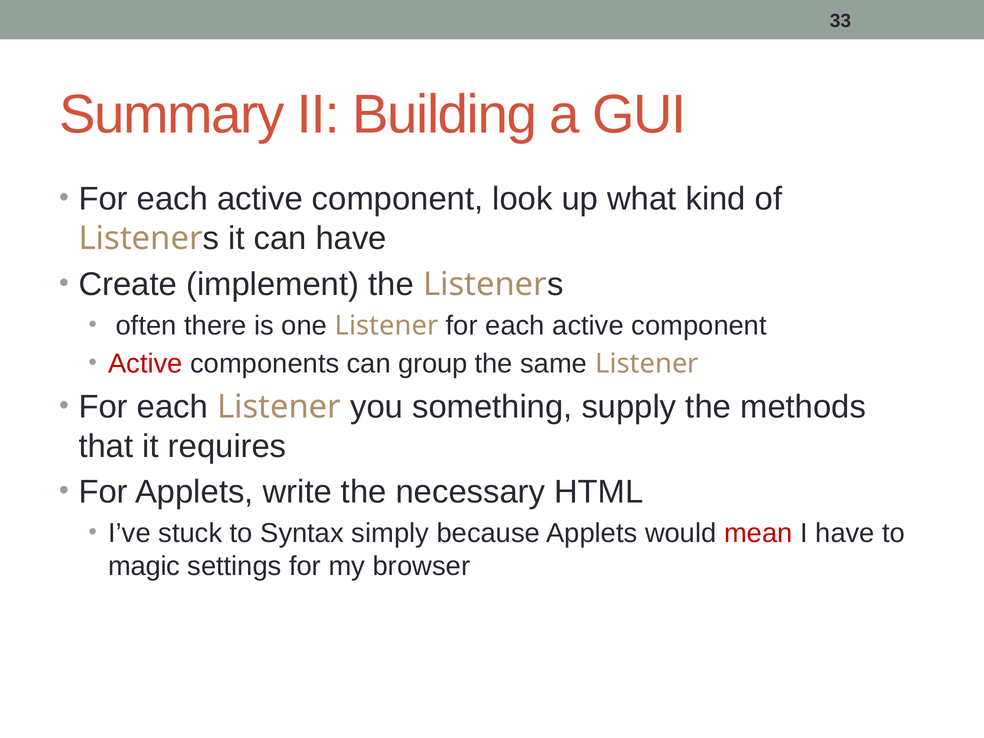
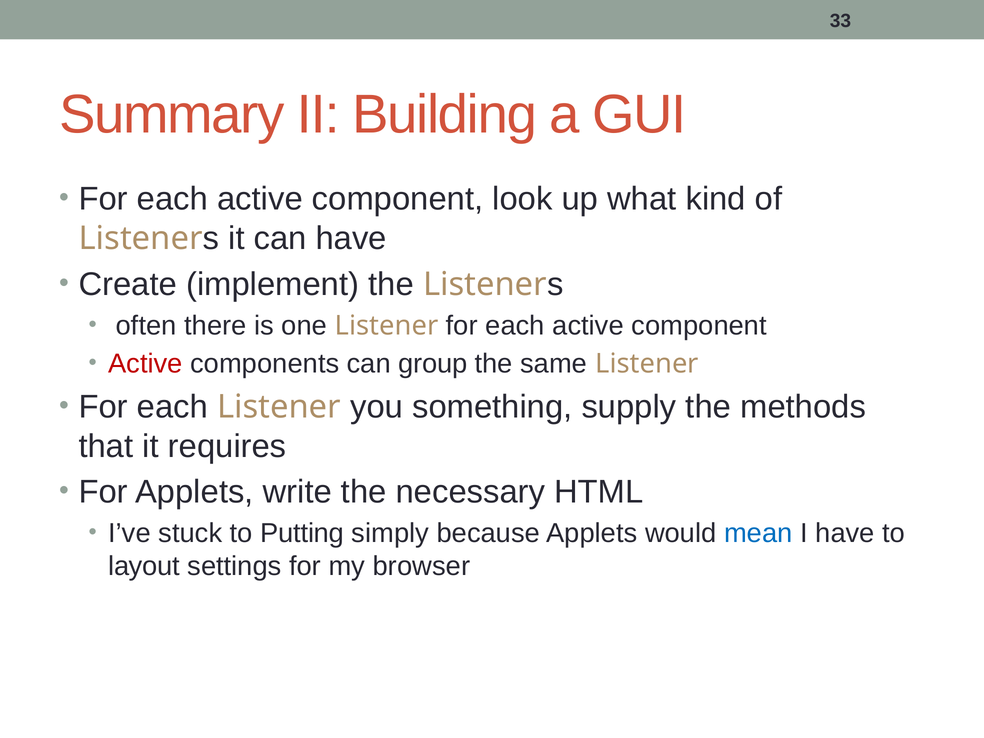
Syntax: Syntax -> Putting (302, 533)
mean colour: red -> blue (758, 533)
magic: magic -> layout (144, 566)
